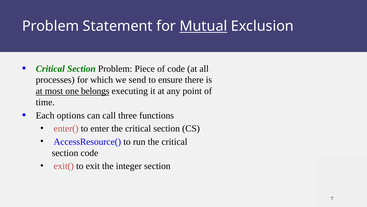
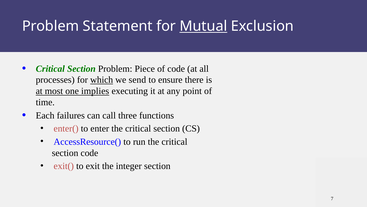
which underline: none -> present (102, 80)
belongs: belongs -> implies (95, 91)
options: options -> failures (71, 115)
